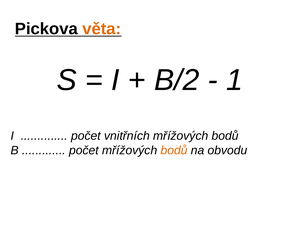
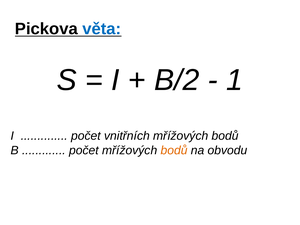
věta colour: orange -> blue (102, 29)
